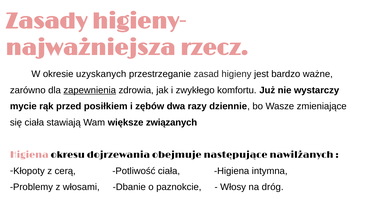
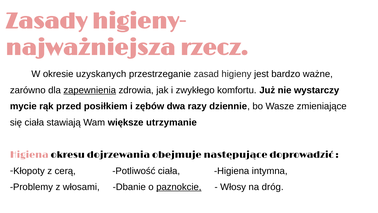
związanych: związanych -> utrzymanie (171, 122)
nawilżanych: nawilżanych -> doprowadzić (302, 154)
paznokcie underline: none -> present (179, 187)
